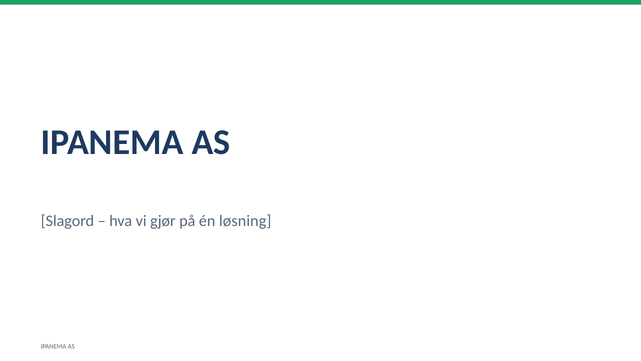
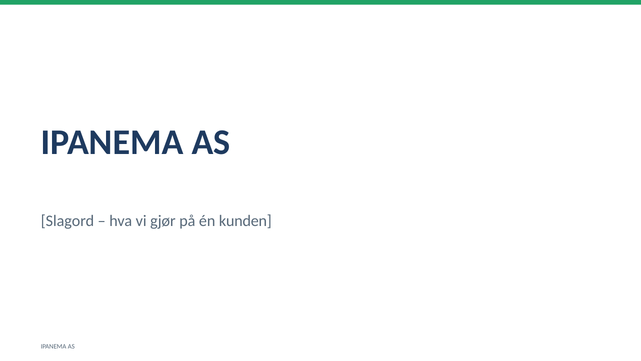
løsning: løsning -> kunden (245, 221)
